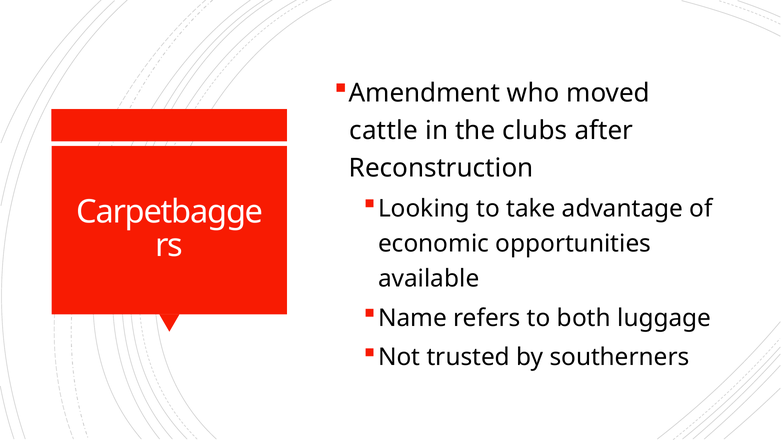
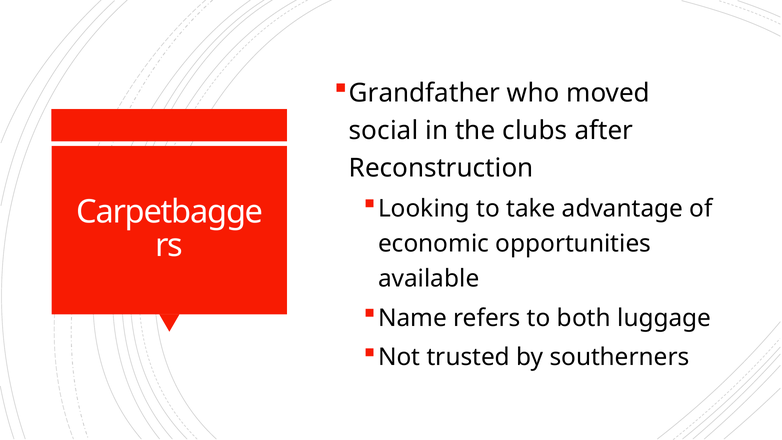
Amendment: Amendment -> Grandfather (424, 93)
cattle: cattle -> social (384, 131)
